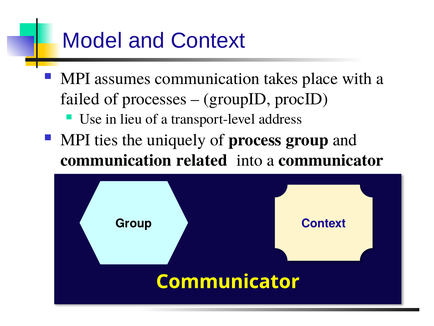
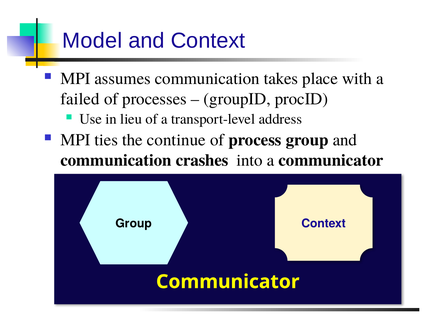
uniquely: uniquely -> continue (176, 140)
related: related -> crashes (202, 160)
